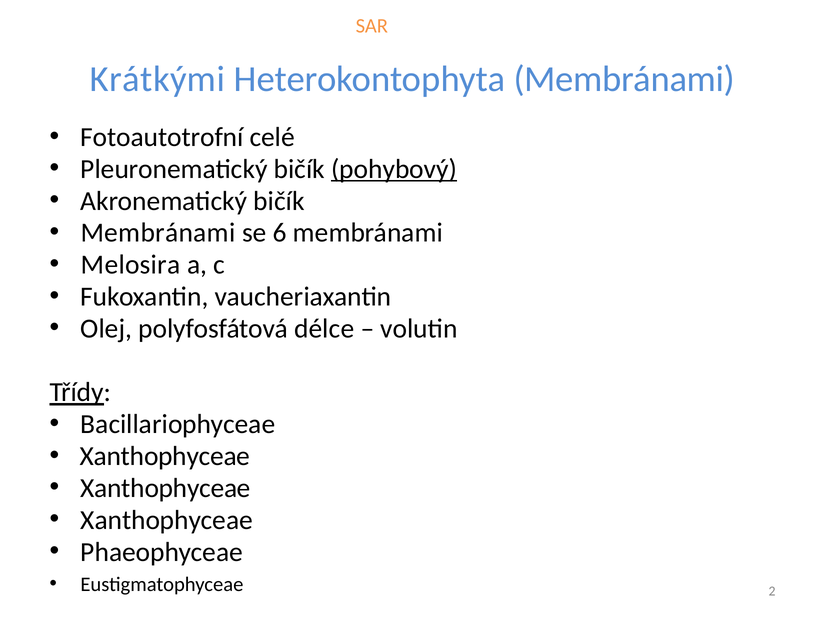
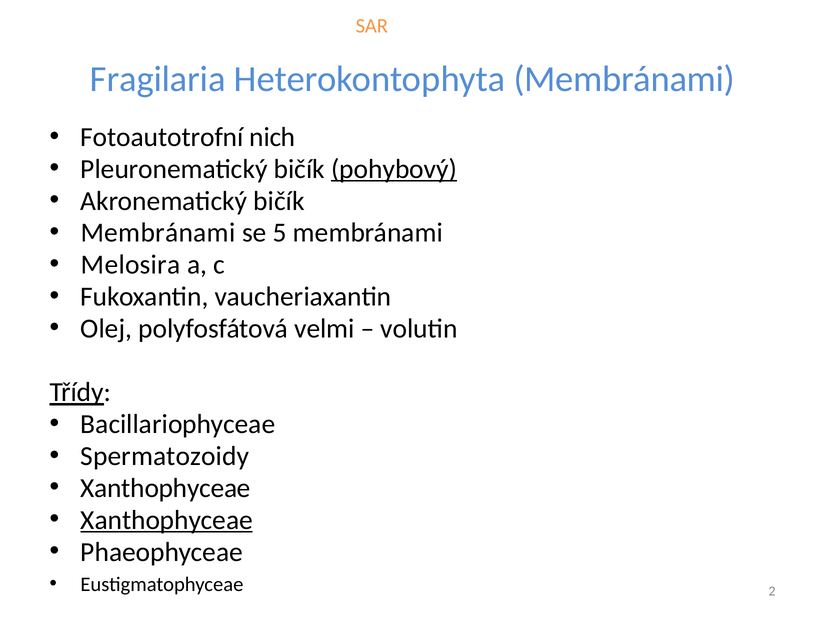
Krátkými: Krátkými -> Fragilaria (158, 79)
celé: celé -> nich (272, 137)
6: 6 -> 5 (280, 233)
délce: délce -> velmi (324, 328)
Xanthophyceae: Xanthophyceae -> Spermatozoidy (165, 456)
Xanthophyceae underline: none -> present (167, 520)
